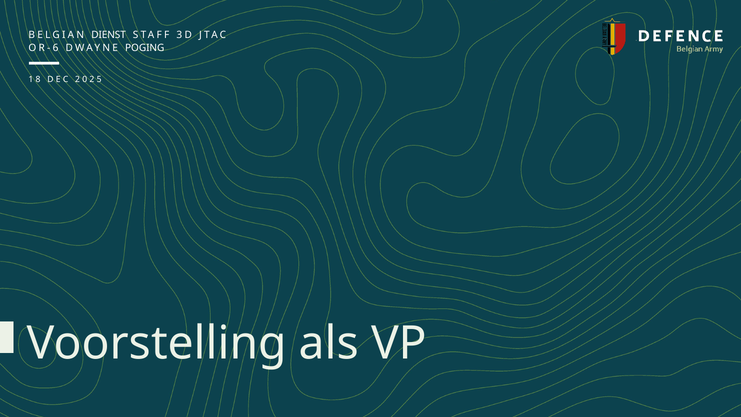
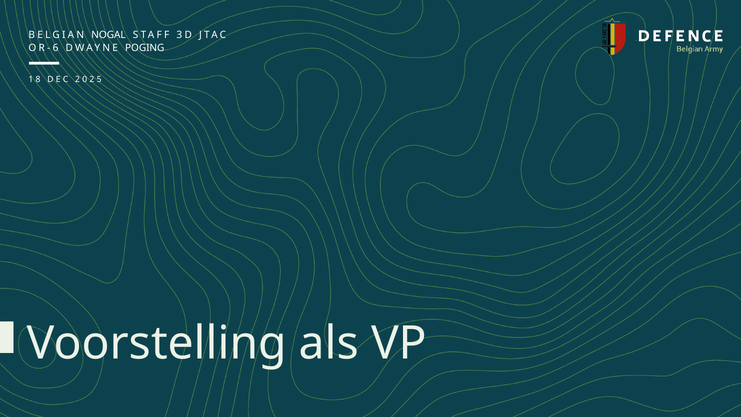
DIENST: DIENST -> NOGAL (109, 35)
